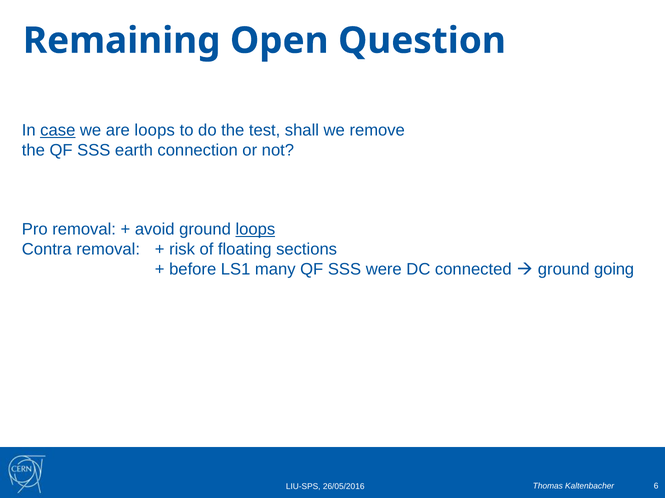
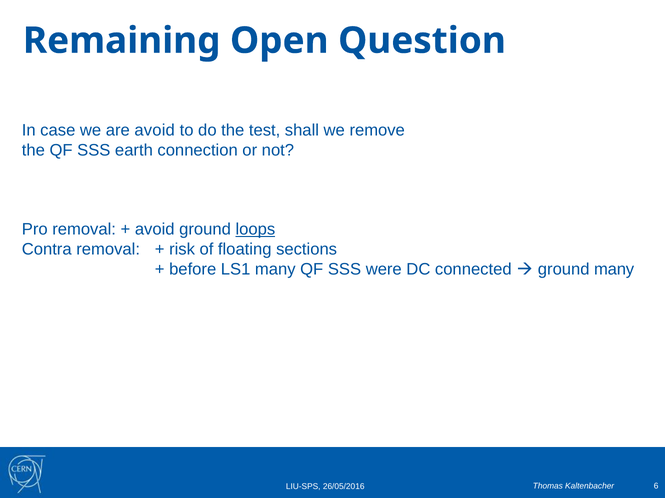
case underline: present -> none (58, 131)
are loops: loops -> avoid (155, 131)
ground going: going -> many (614, 269)
